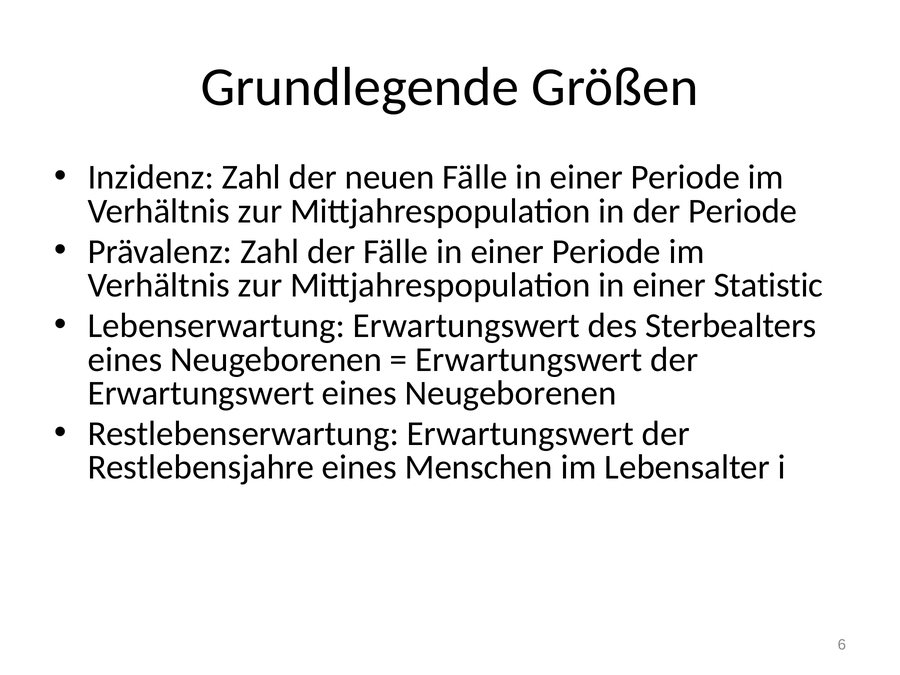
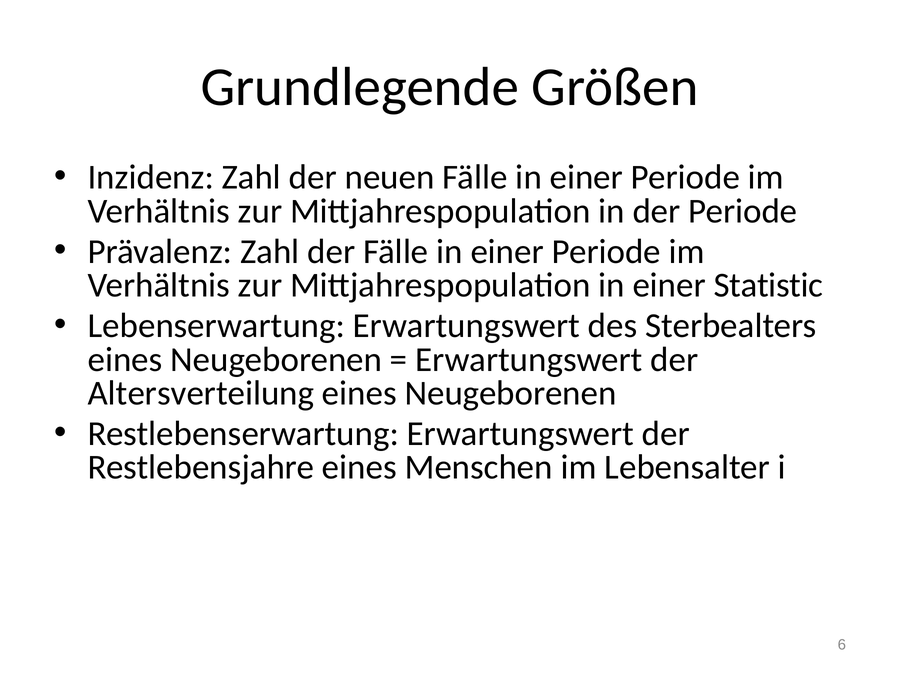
Erwartungswert: Erwartungswert -> Altersverteilung (201, 393)
